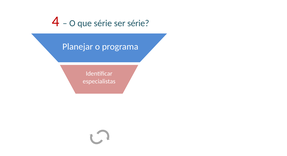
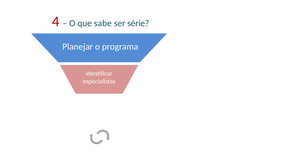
que série: série -> sabe (103, 23)
